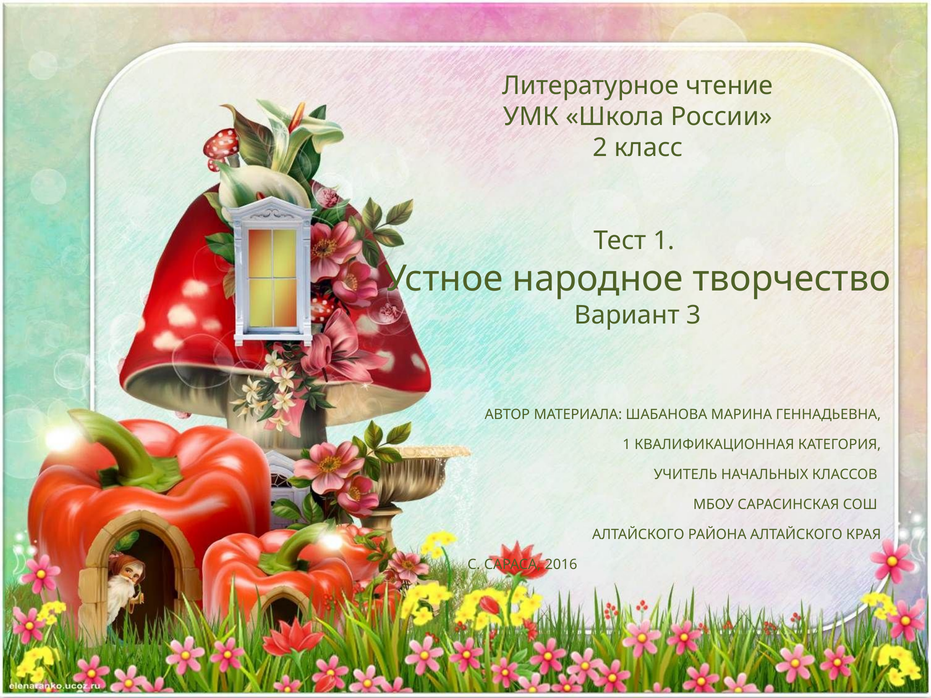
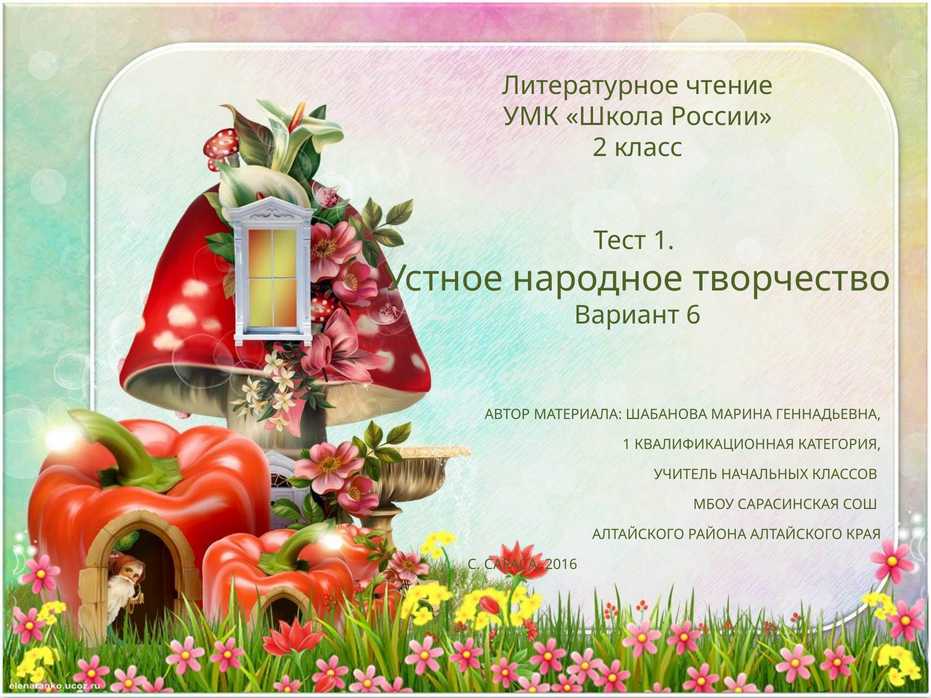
3: 3 -> 6 (694, 315)
